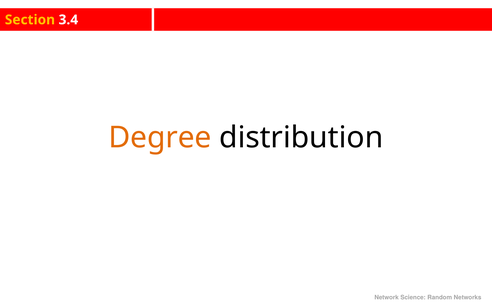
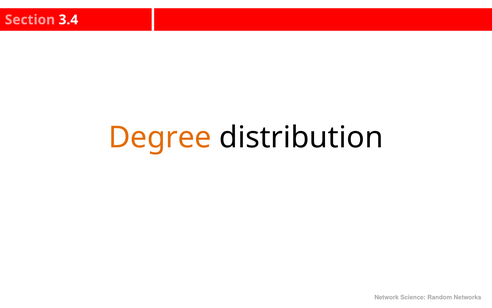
Section colour: yellow -> pink (30, 20)
